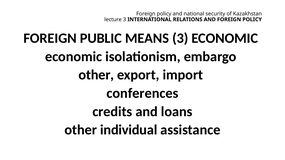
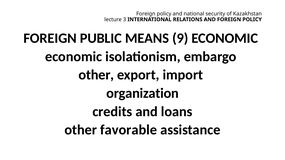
MEANS 3: 3 -> 9 (180, 38)
conferences: conferences -> organization (143, 93)
individual: individual -> favorable (129, 130)
